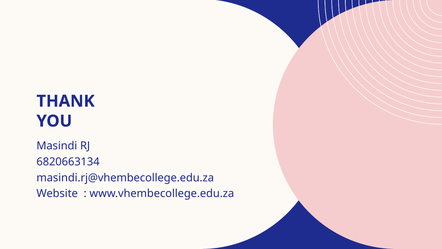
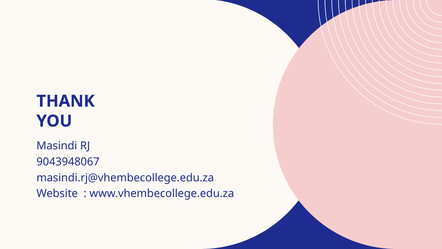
6820663134: 6820663134 -> 9043948067 (68, 162)
